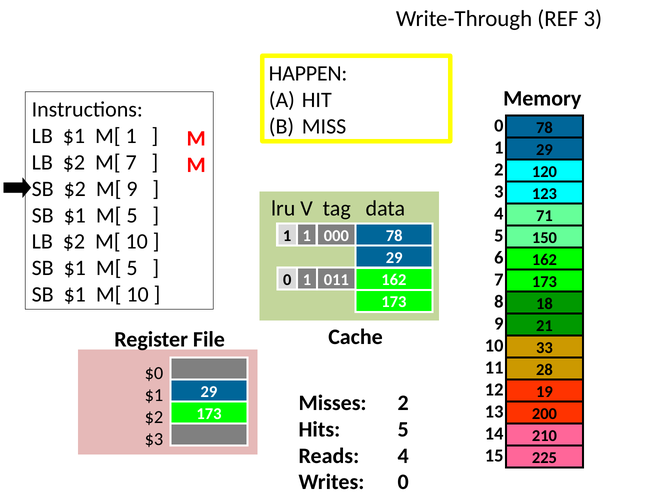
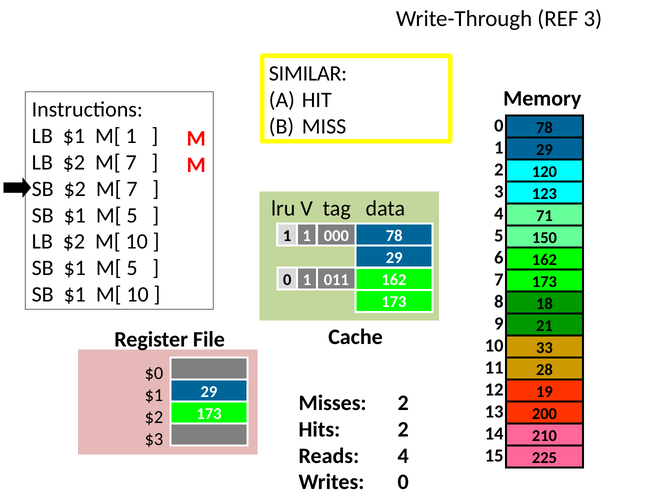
HAPPEN: HAPPEN -> SIMILAR (308, 74)
9: 9 -> 7 (132, 189)
Hits 5: 5 -> 2 (403, 429)
